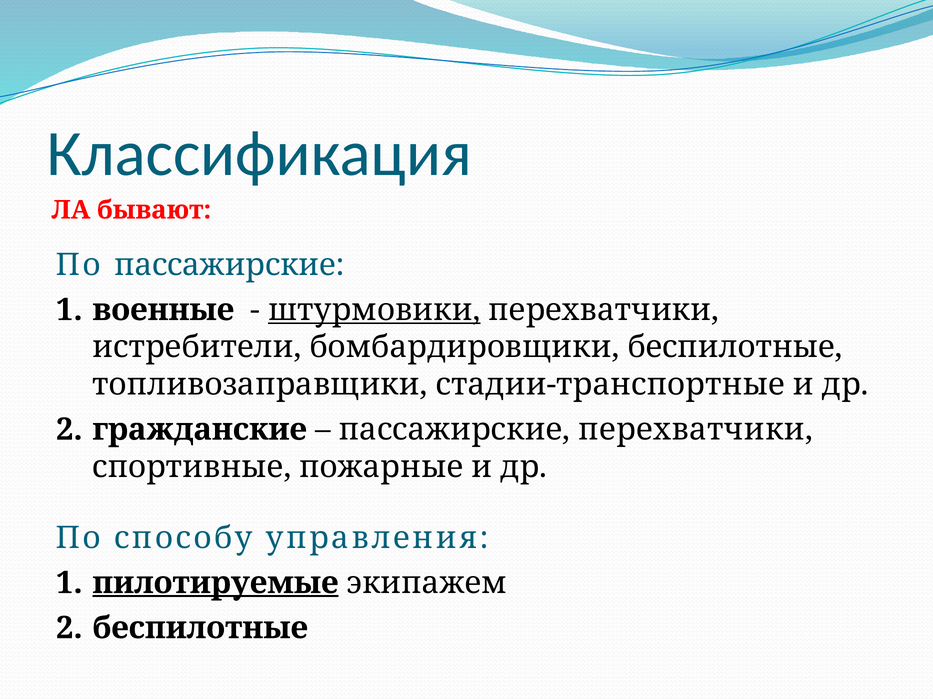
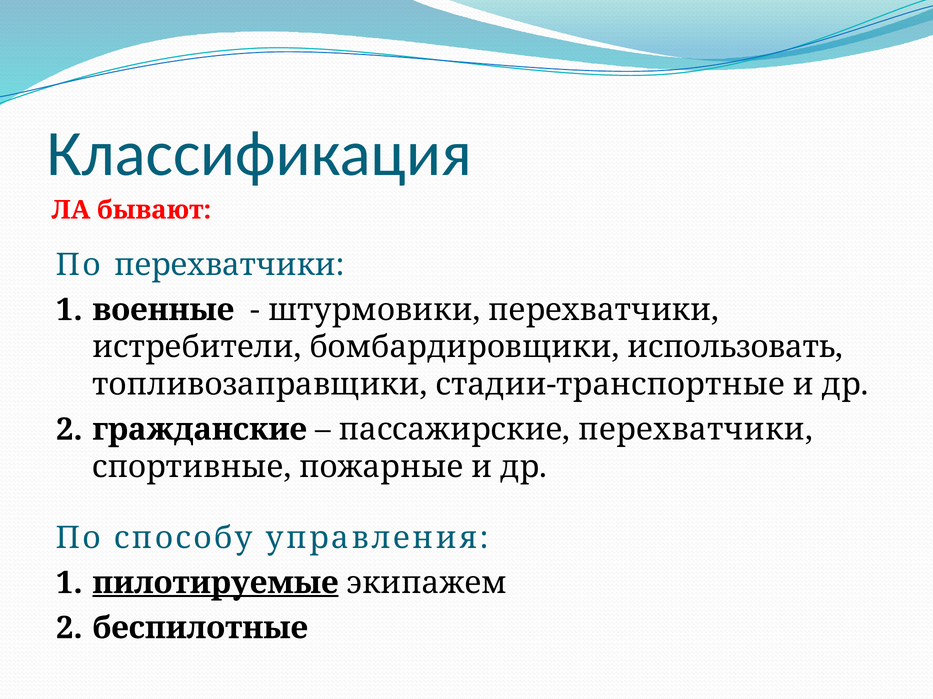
По пассажирские: пассажирские -> перехватчики (229, 265)
штурмовики underline: present -> none (374, 310)
бомбардировщики беспилотные: беспилотные -> использовать (735, 348)
